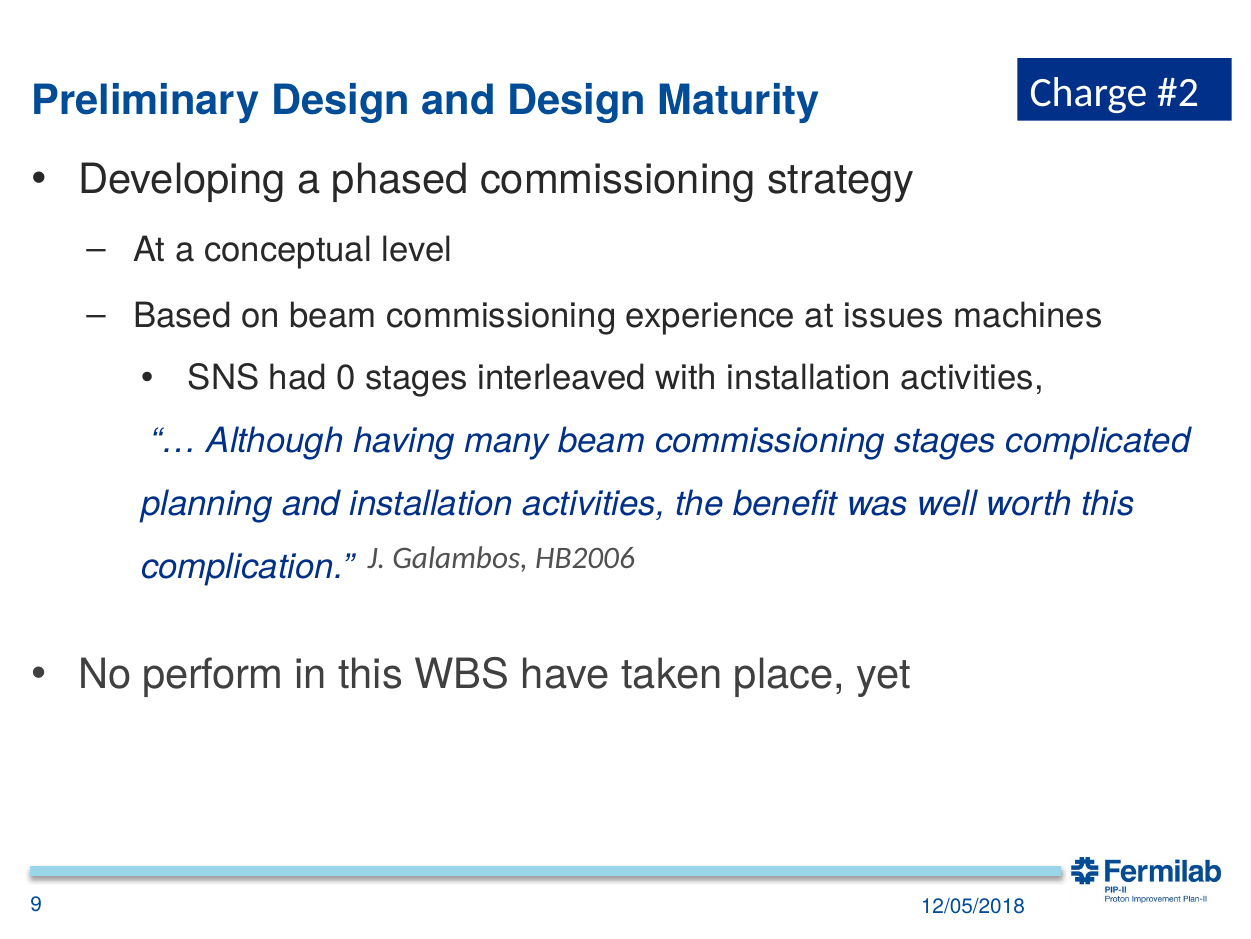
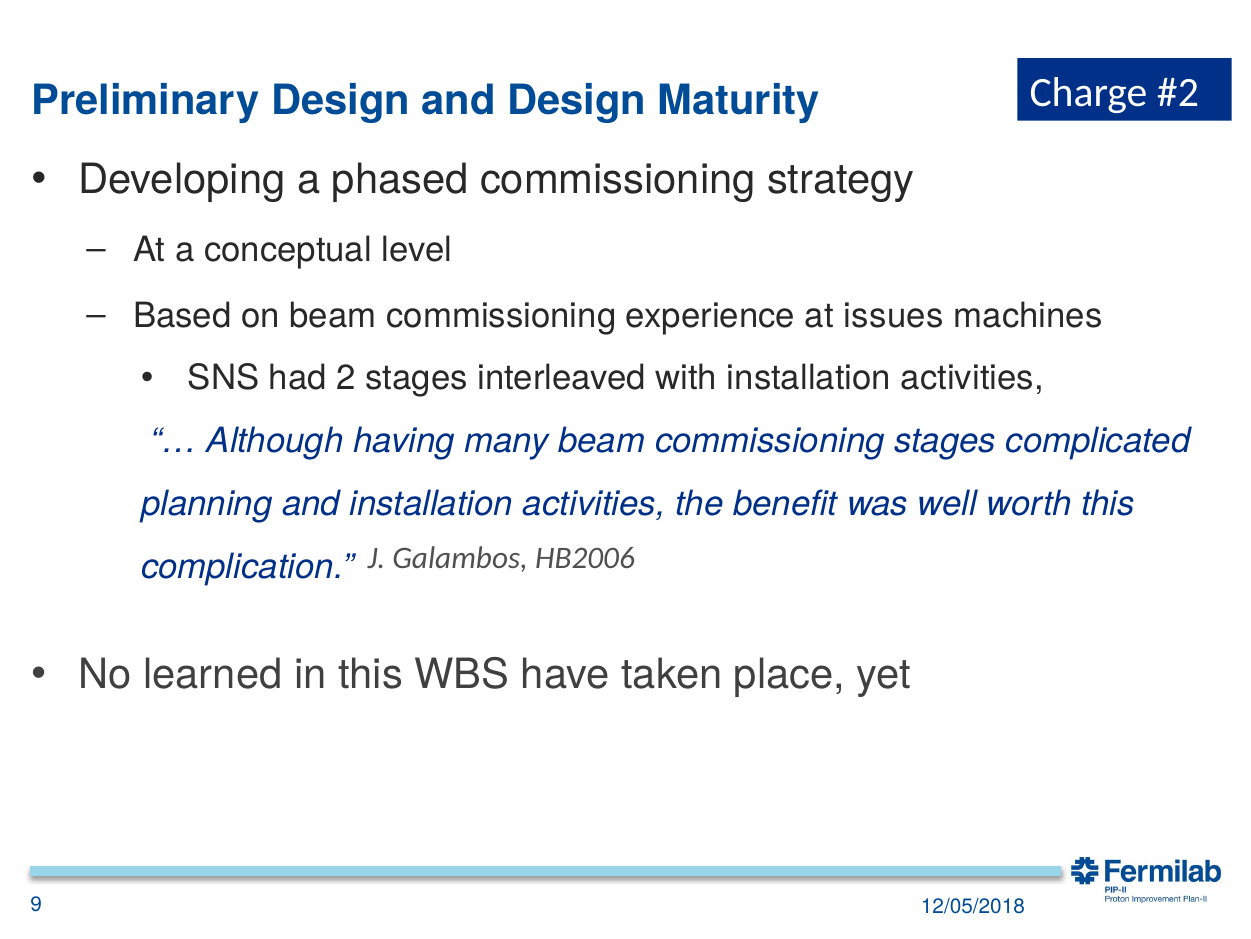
0: 0 -> 2 (346, 378)
perform: perform -> learned (213, 674)
